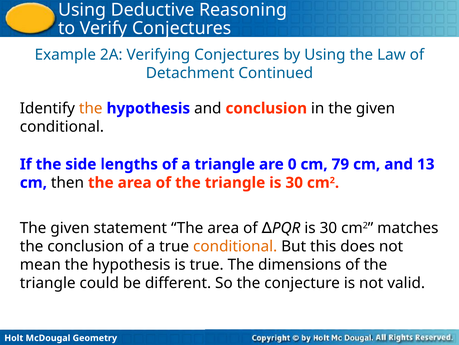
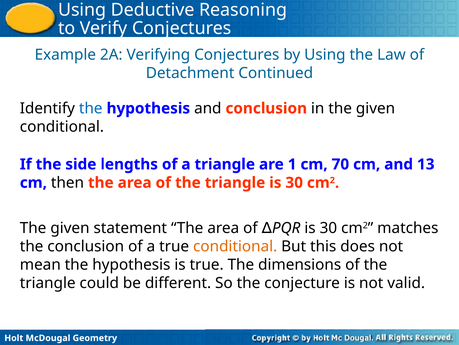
the colour: orange -> blue (91, 108)
0: 0 -> 1 (292, 164)
79: 79 -> 70 (340, 164)
